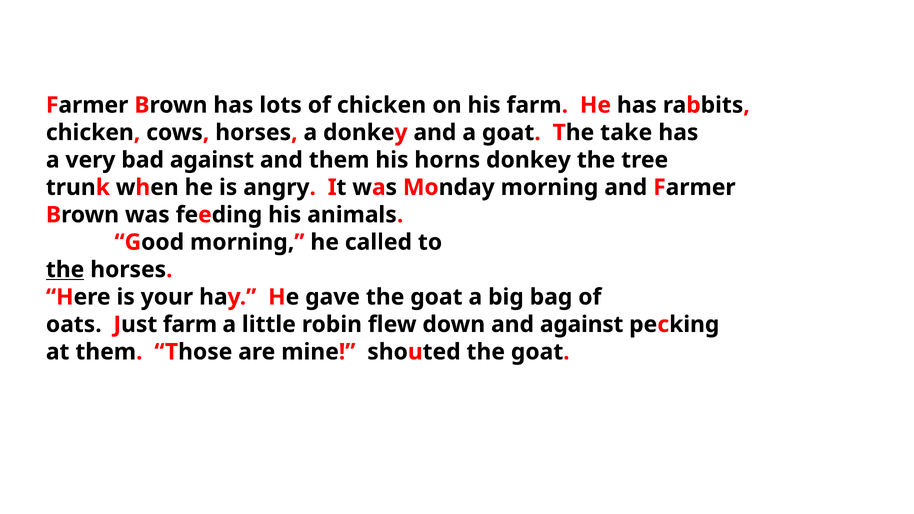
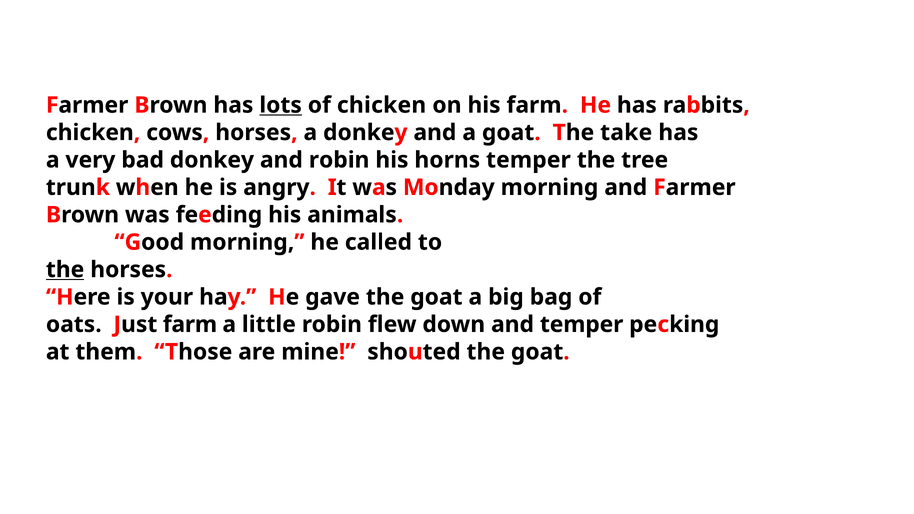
lots underline: none -> present (281, 105)
bad against: against -> donkey (212, 160)
and them: them -> robin (339, 160)
horns donkey: donkey -> temper (528, 160)
and against: against -> temper (582, 325)
